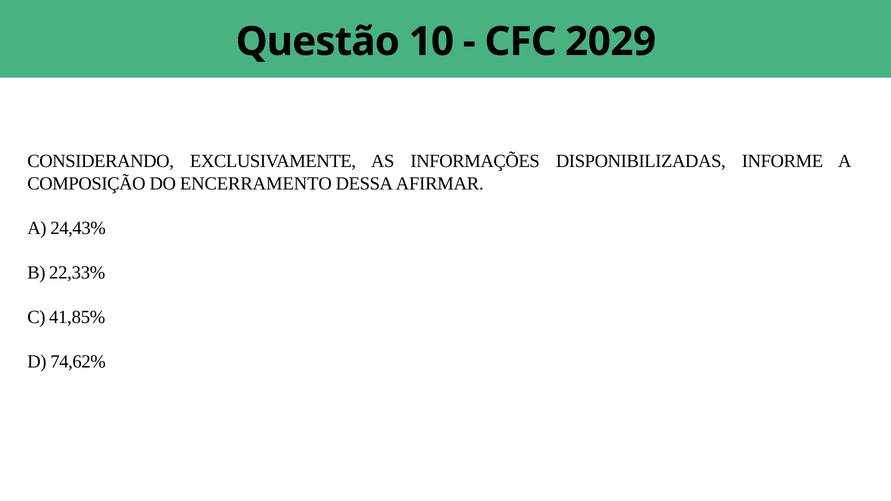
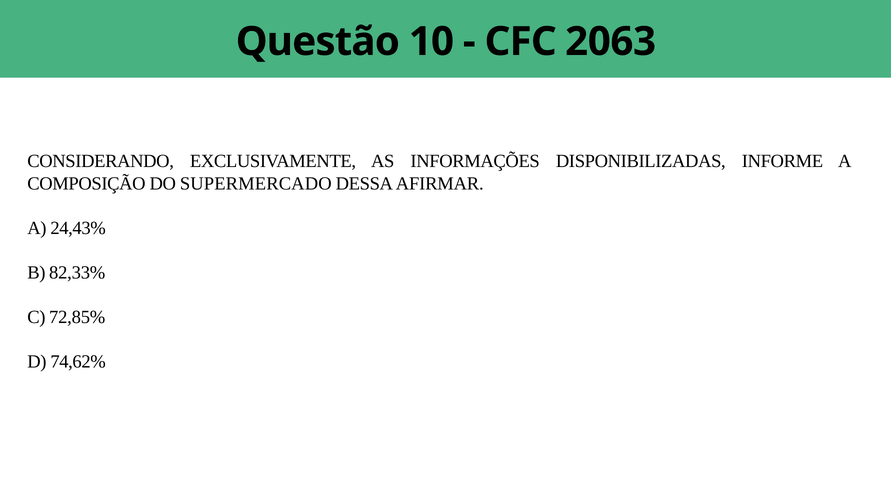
2029: 2029 -> 2063 (611, 42)
ENCERRAMENTO: ENCERRAMENTO -> SUPERMERCADO (256, 183)
22,33%: 22,33% -> 82,33% (77, 273)
41,85%: 41,85% -> 72,85% (77, 317)
